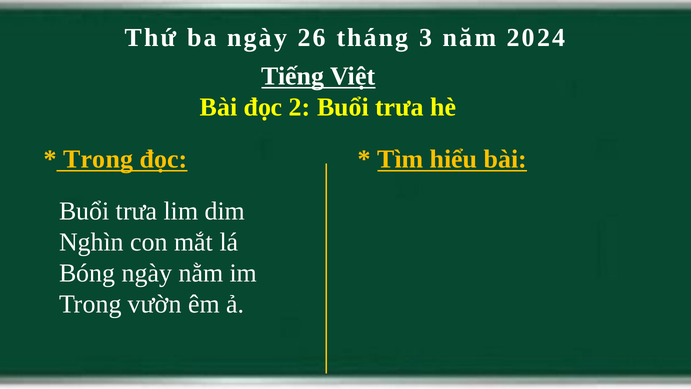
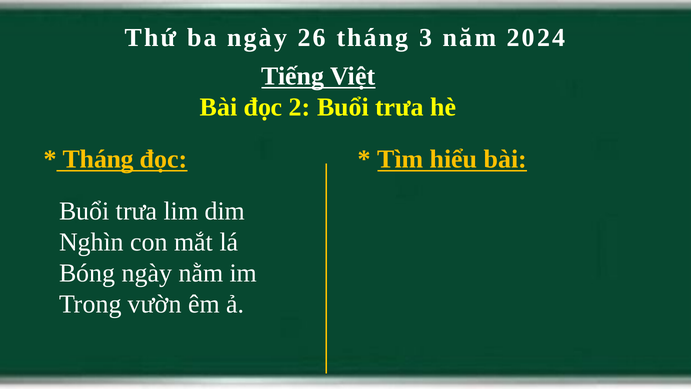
Trong: Trong -> Tháng (98, 159)
